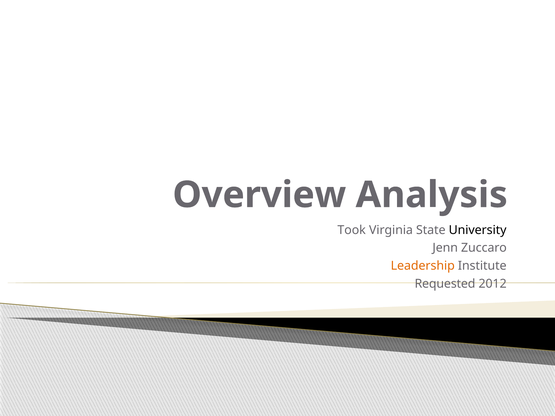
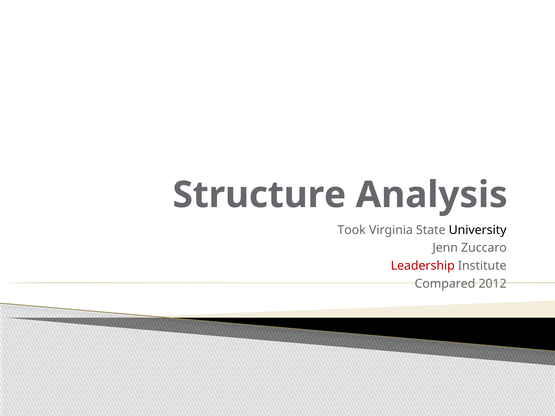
Overview: Overview -> Structure (259, 195)
Leadership colour: orange -> red (423, 266)
Requested: Requested -> Compared (445, 284)
